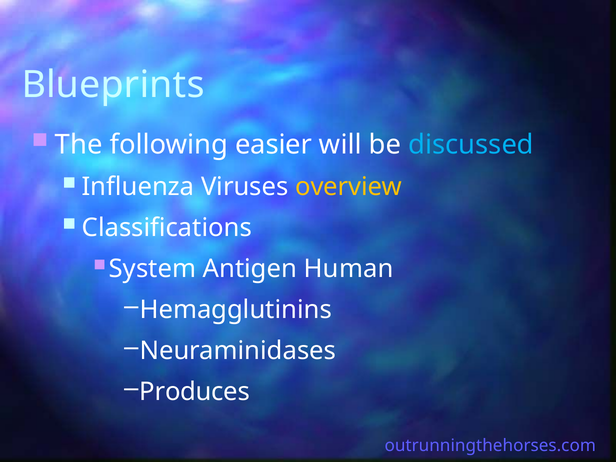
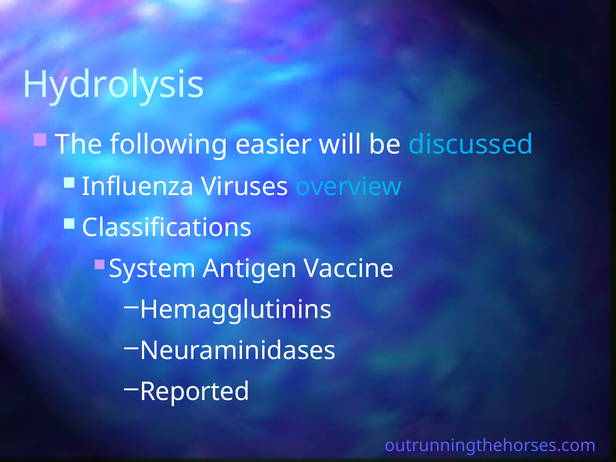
Blueprints: Blueprints -> Hydrolysis (113, 85)
overview colour: yellow -> light blue (349, 187)
Human: Human -> Vaccine (349, 269)
Produces: Produces -> Reported (195, 392)
